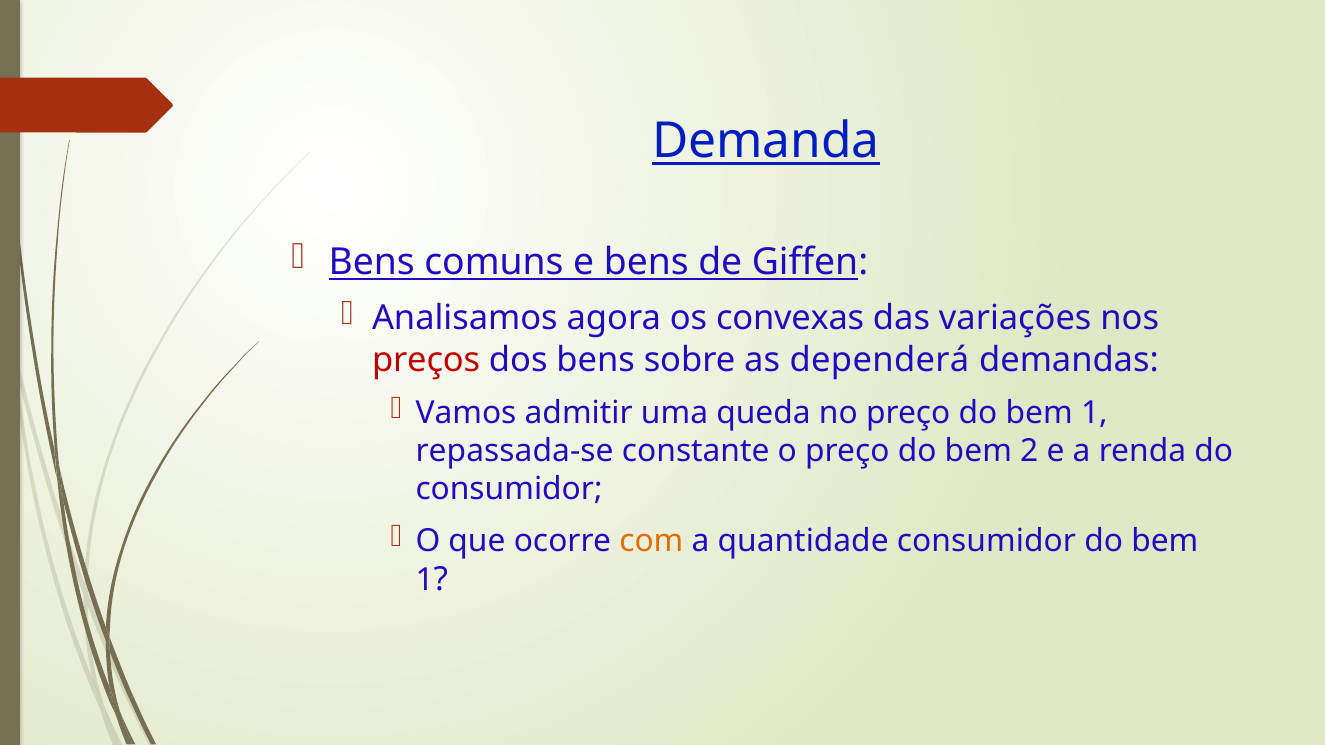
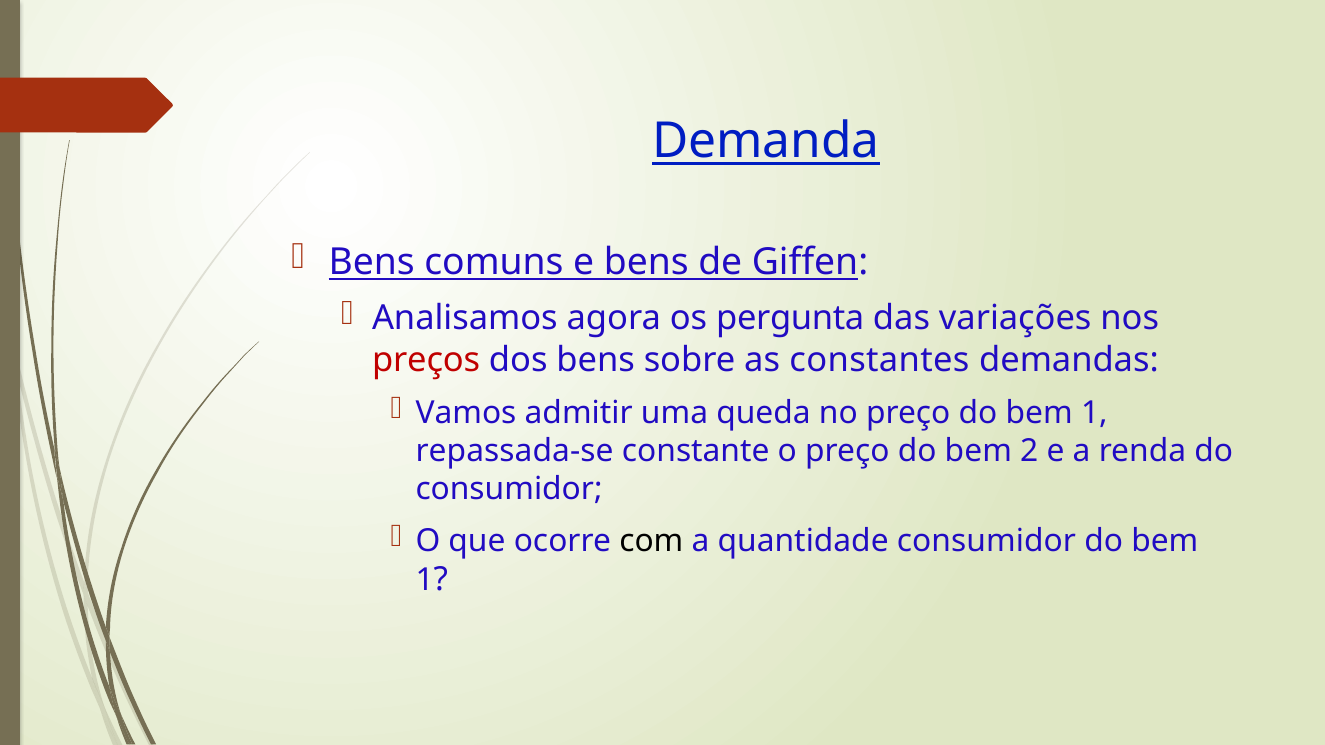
convexas: convexas -> pergunta (790, 319)
dependerá: dependerá -> constantes (879, 360)
com colour: orange -> black (651, 541)
